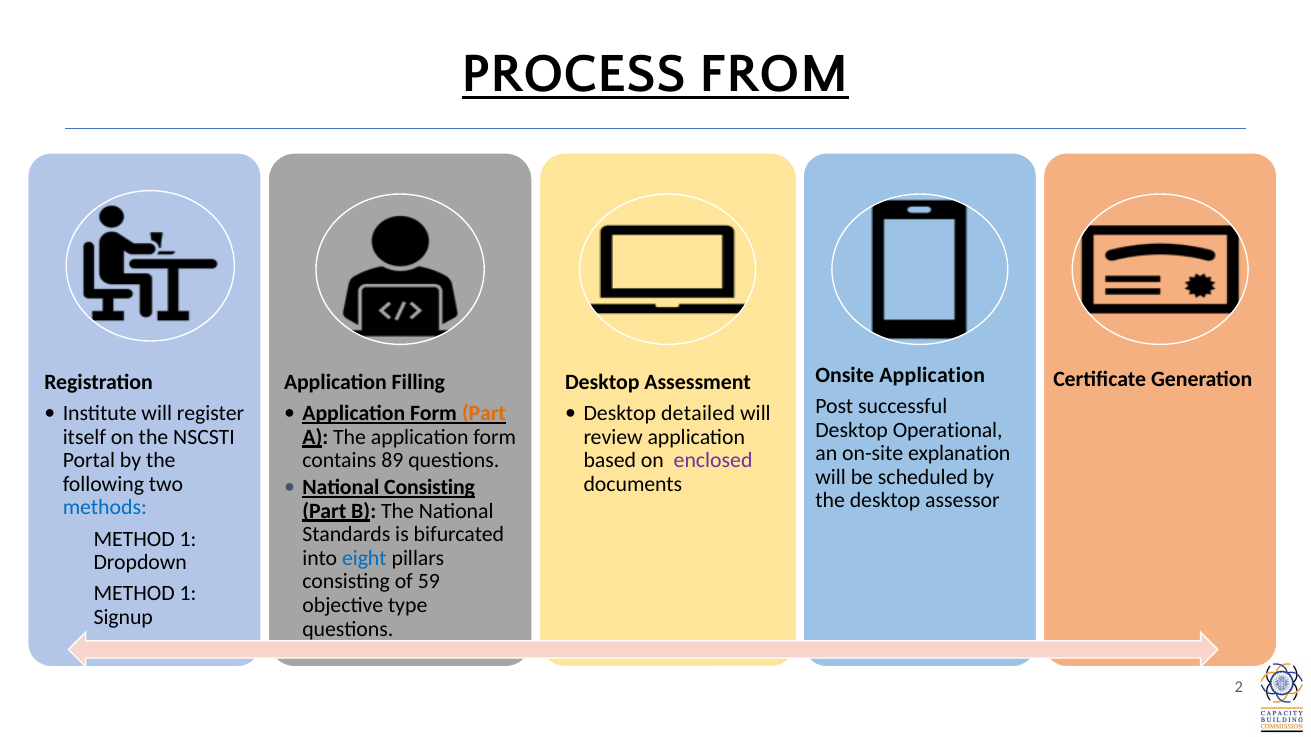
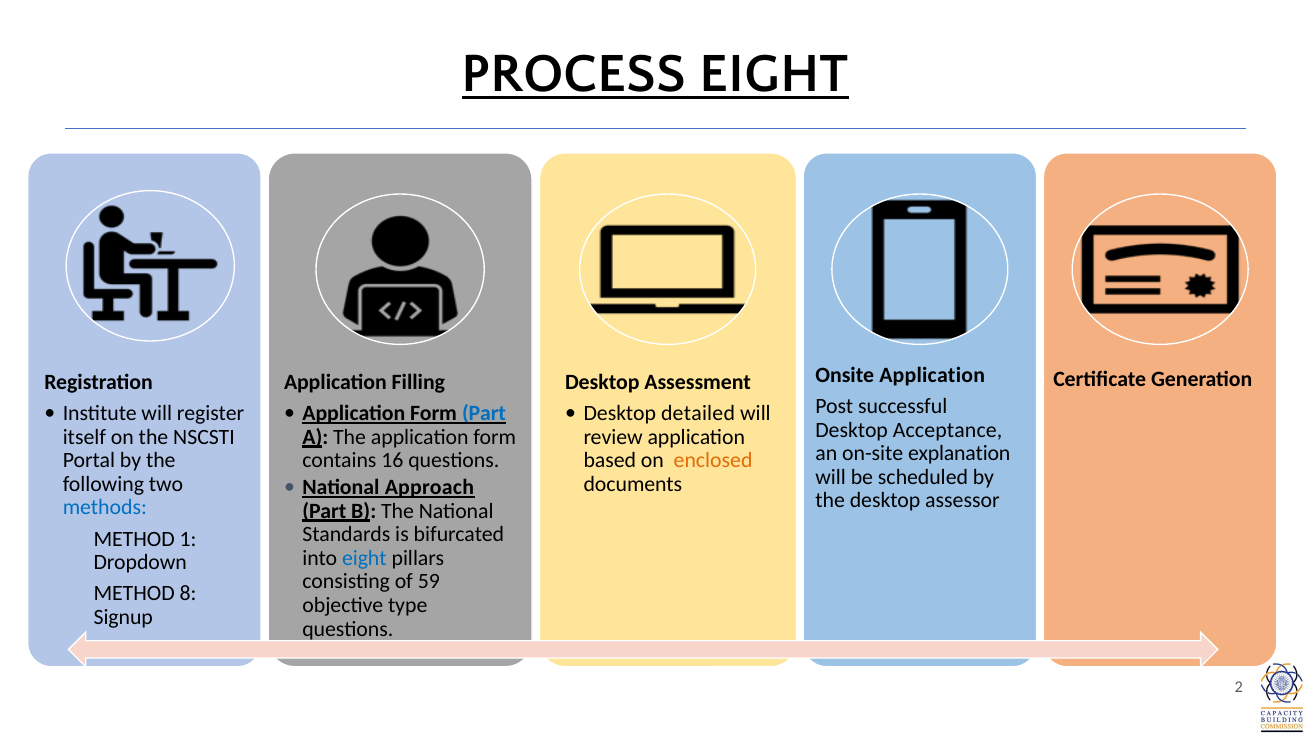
PROCESS FROM: FROM -> EIGHT (774, 74)
Part colour: orange -> blue (484, 414)
Operational: Operational -> Acceptance (948, 430)
89: 89 -> 16 (392, 461)
enclosed colour: purple -> orange (713, 461)
National Consisting: Consisting -> Approach (429, 488)
1: 1 -> 8 (188, 594)
